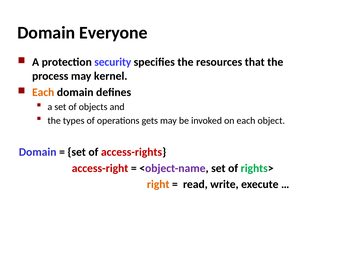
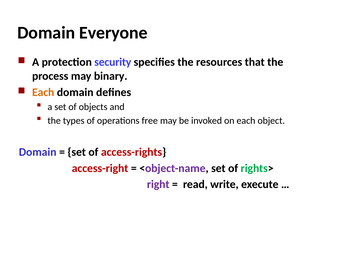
kernel: kernel -> binary (111, 76)
gets: gets -> free (150, 120)
right colour: orange -> purple (158, 184)
